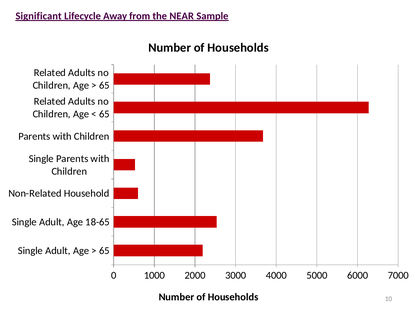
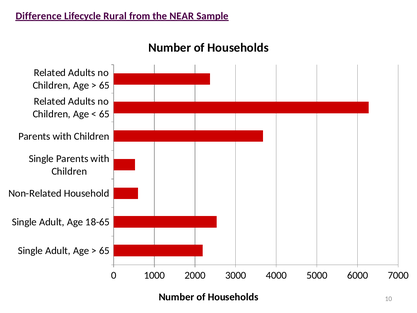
Significant: Significant -> Difference (39, 16)
Away: Away -> Rural (115, 16)
